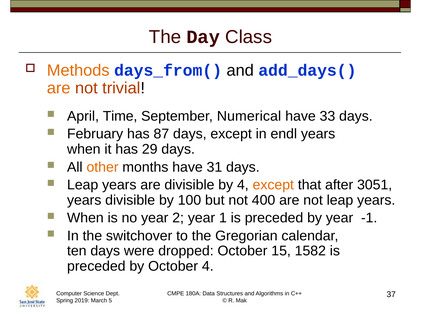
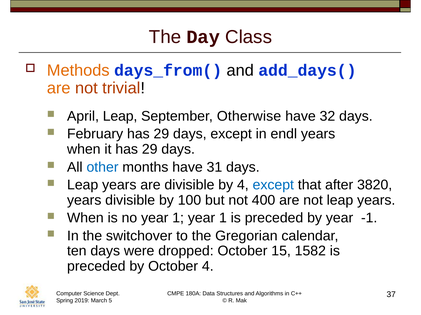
April Time: Time -> Leap (120, 116)
Numerical: Numerical -> Otherwise (249, 116)
33: 33 -> 32 (327, 116)
February has 87: 87 -> 29 (161, 134)
other colour: orange -> blue (103, 167)
except colour: orange -> blue (273, 185)
3051: 3051 -> 3820 (375, 185)
no year 2: 2 -> 1 (178, 218)
